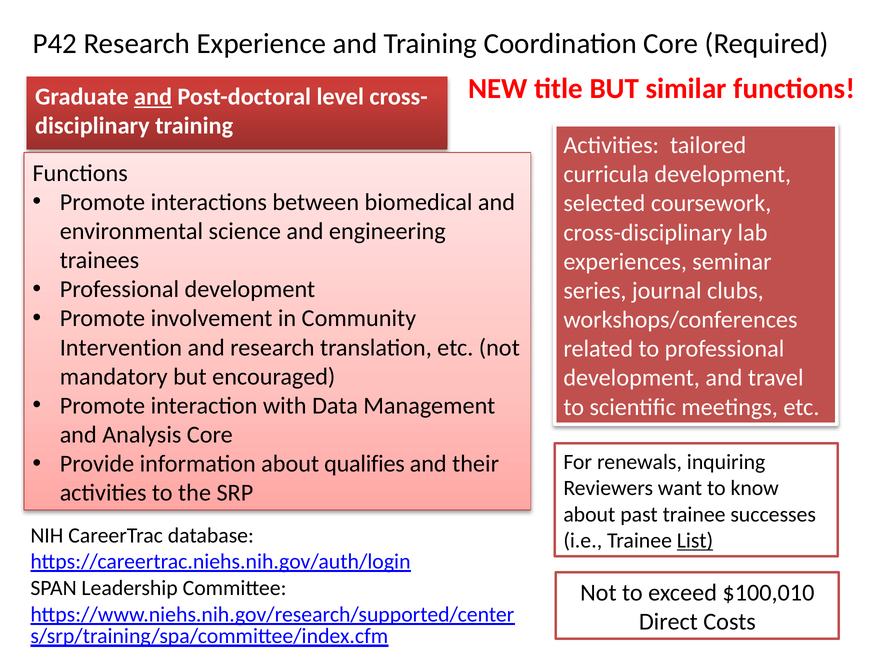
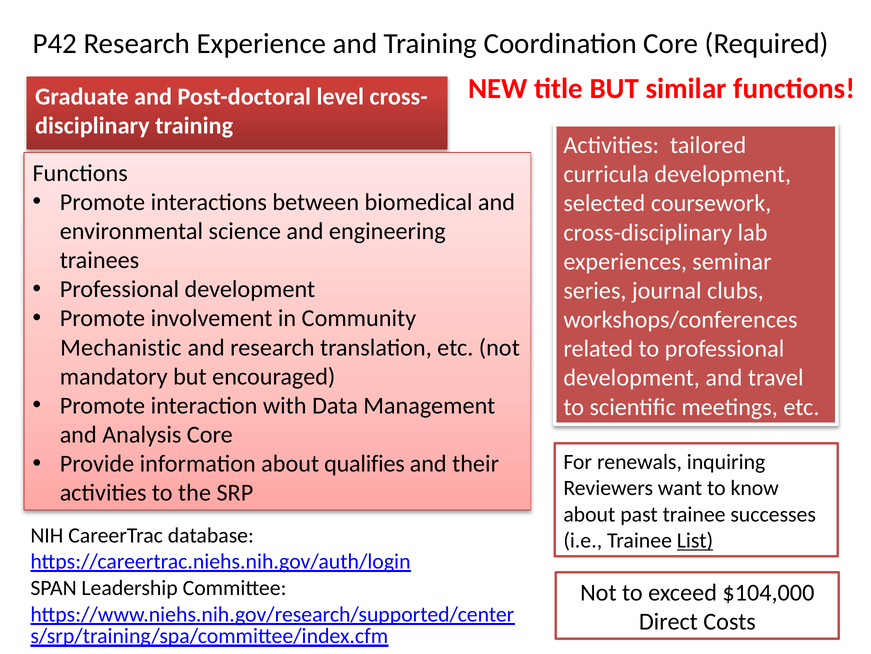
and underline: present -> none (153, 97)
Intervention: Intervention -> Mechanistic (121, 347)
$100,010: $100,010 -> $104,000 (768, 592)
